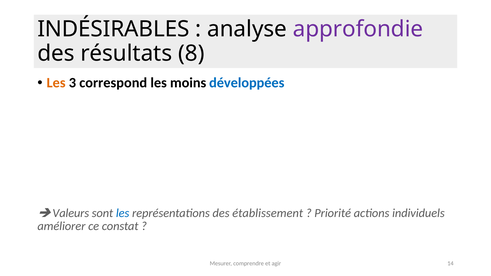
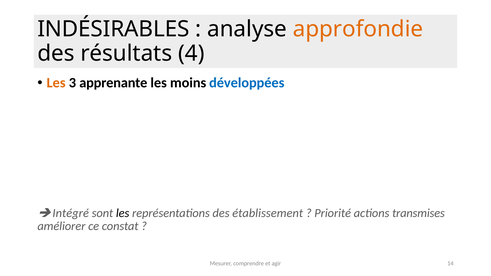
approfondie colour: purple -> orange (358, 29)
8: 8 -> 4 (191, 53)
correspond: correspond -> apprenante (113, 83)
Valeurs: Valeurs -> Intégré (71, 213)
les colour: blue -> black (123, 213)
individuels: individuels -> transmises (419, 213)
